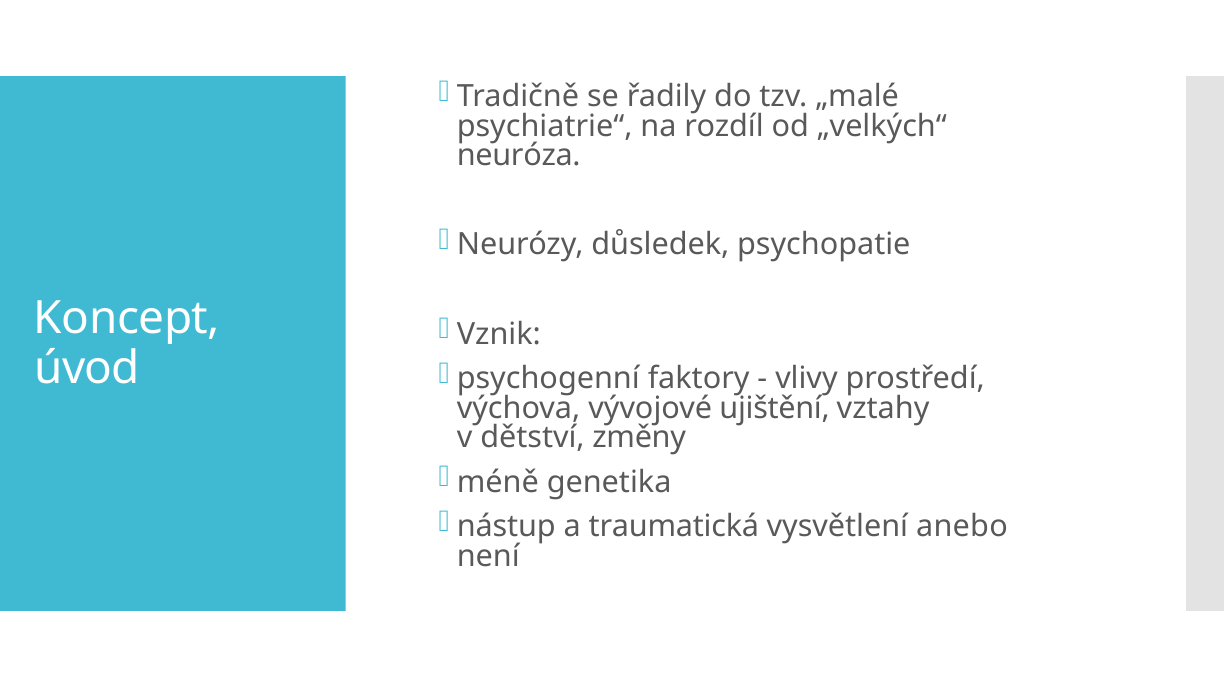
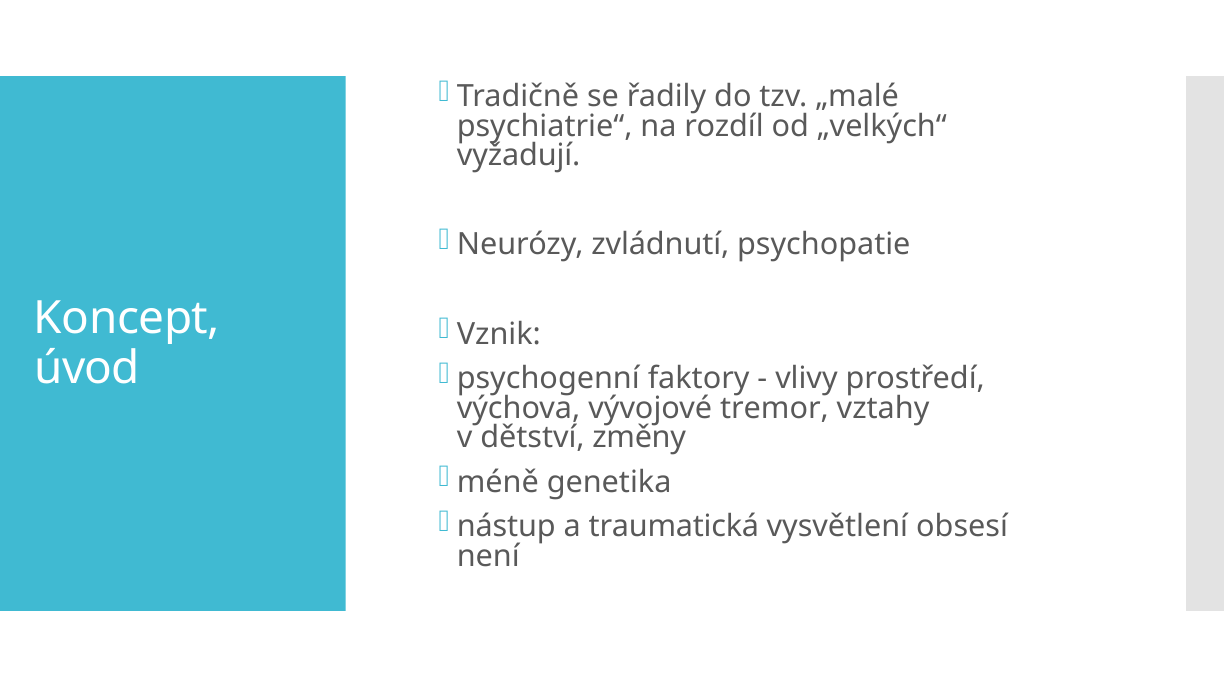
neuróza: neuróza -> vyžadují (519, 156)
důsledek: důsledek -> zvládnutí (660, 245)
ujištění: ujištění -> tremor (774, 408)
anebo: anebo -> obsesí (962, 527)
